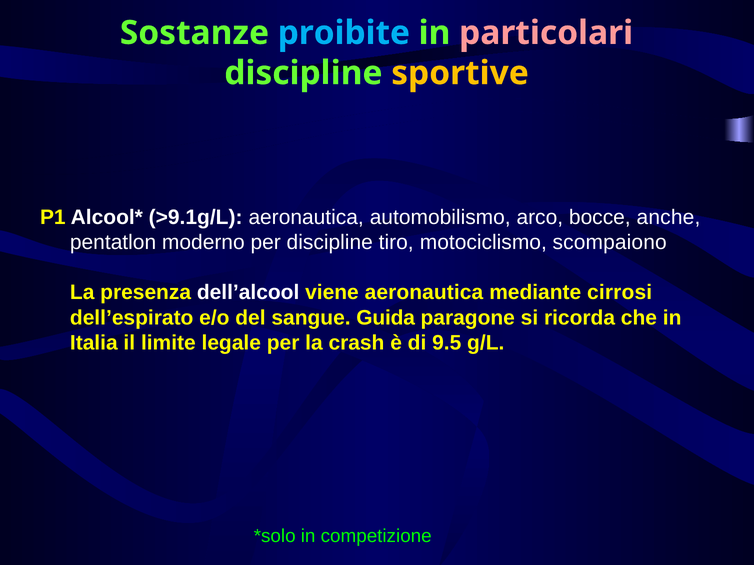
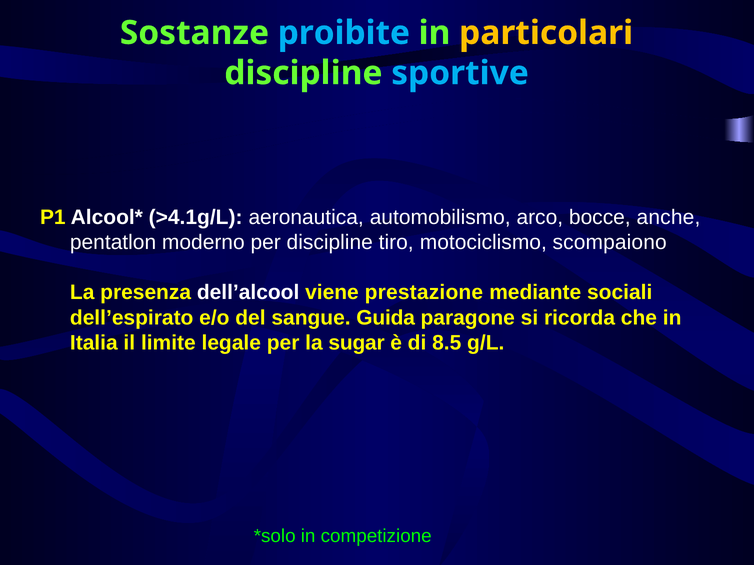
particolari colour: pink -> yellow (546, 33)
sportive colour: yellow -> light blue (460, 73)
>9.1g/L: >9.1g/L -> >4.1g/L (196, 217)
viene aeronautica: aeronautica -> prestazione (424, 293)
cirrosi: cirrosi -> sociali (620, 293)
crash: crash -> sugar (357, 343)
9.5: 9.5 -> 8.5 (447, 343)
